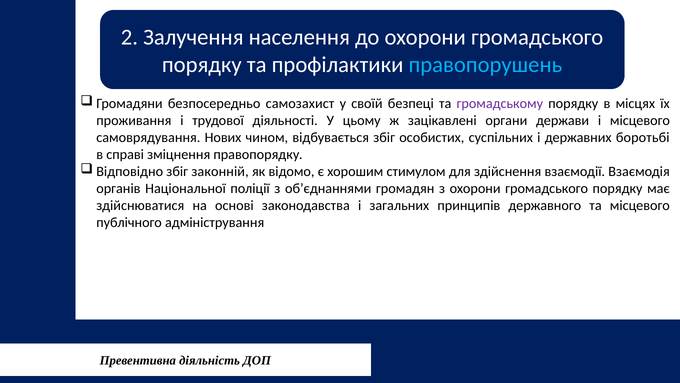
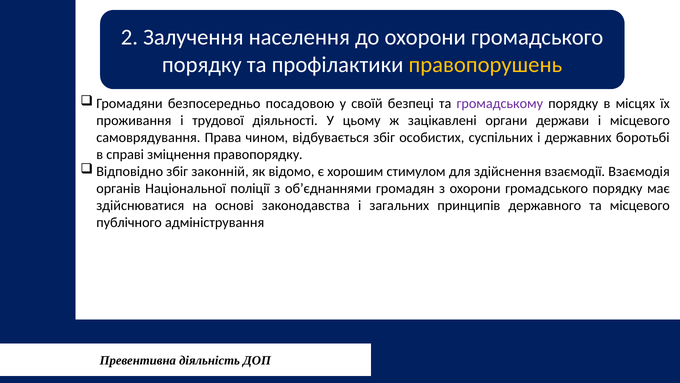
правопорушень colour: light blue -> yellow (485, 65)
самозахист: самозахист -> посадовою (300, 103)
Нових: Нових -> Права (223, 137)
